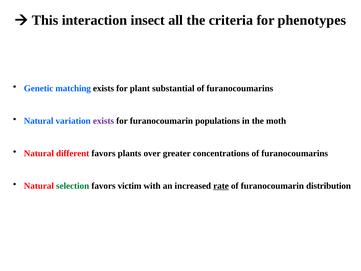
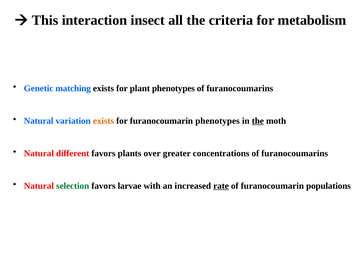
phenotypes: phenotypes -> metabolism (312, 20)
plant substantial: substantial -> phenotypes (173, 88)
exists colour: purple -> orange (103, 121)
furanocoumarin populations: populations -> phenotypes (217, 121)
the underline: none -> present (258, 121)
victim: victim -> larvae (130, 186)
distribution: distribution -> populations (328, 186)
